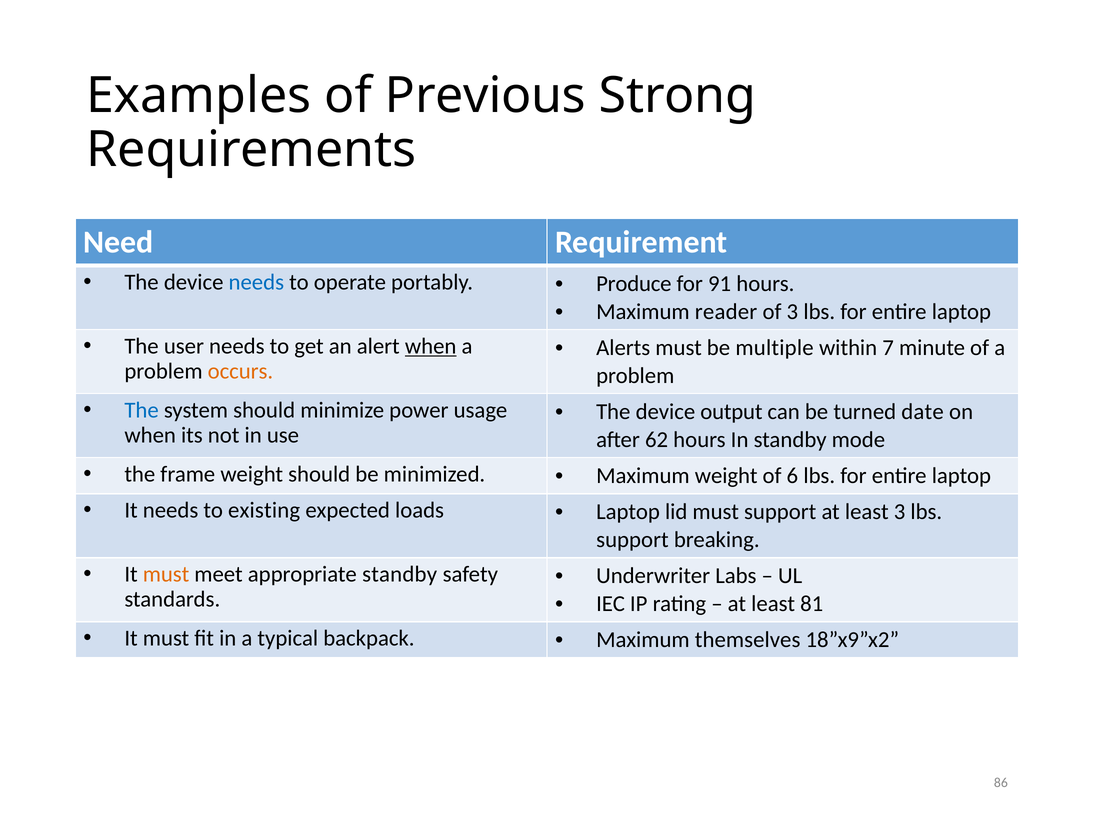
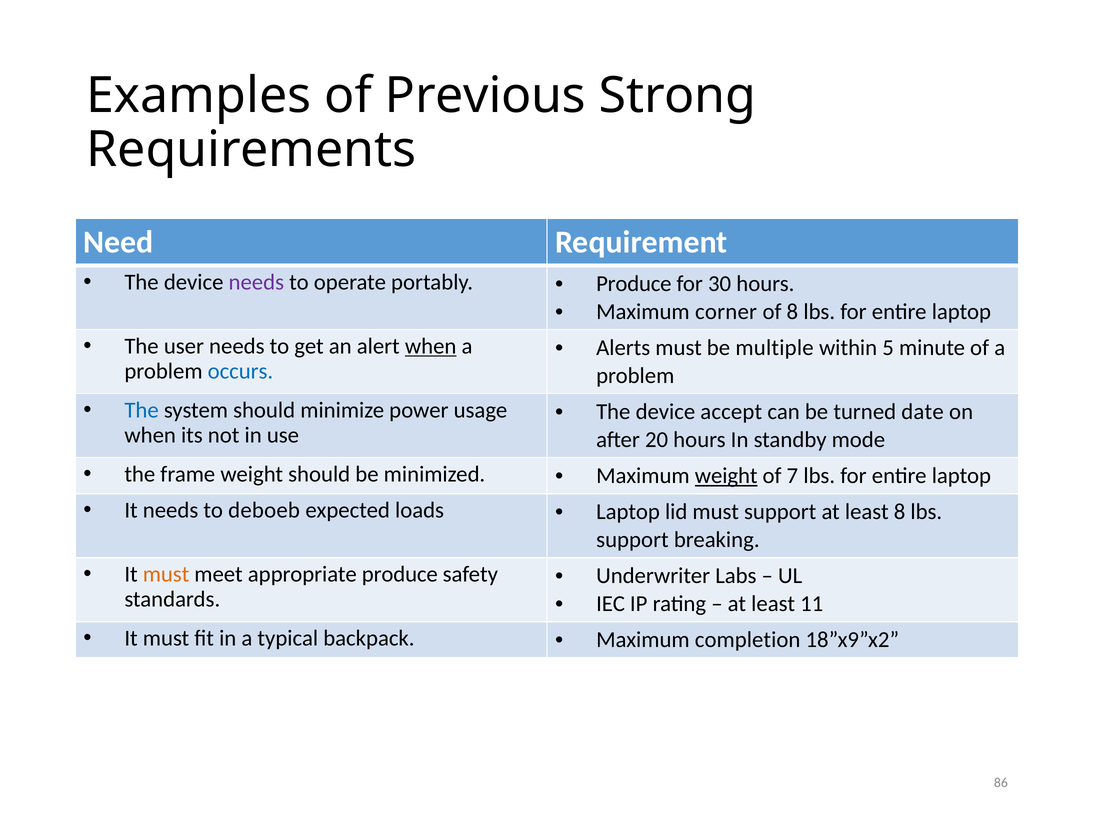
needs colour: blue -> purple (256, 282)
91: 91 -> 30 (720, 284)
reader: reader -> corner (726, 312)
of 3: 3 -> 8 (792, 312)
7: 7 -> 5 (888, 348)
occurs colour: orange -> blue (240, 372)
output: output -> accept (731, 412)
62: 62 -> 20 (657, 440)
weight underline: none -> present (726, 476)
6: 6 -> 7 (792, 476)
existing: existing -> deboeb (264, 511)
least 3: 3 -> 8 (900, 512)
appropriate standby: standby -> produce (400, 575)
81: 81 -> 11 (812, 604)
themselves: themselves -> completion (748, 640)
